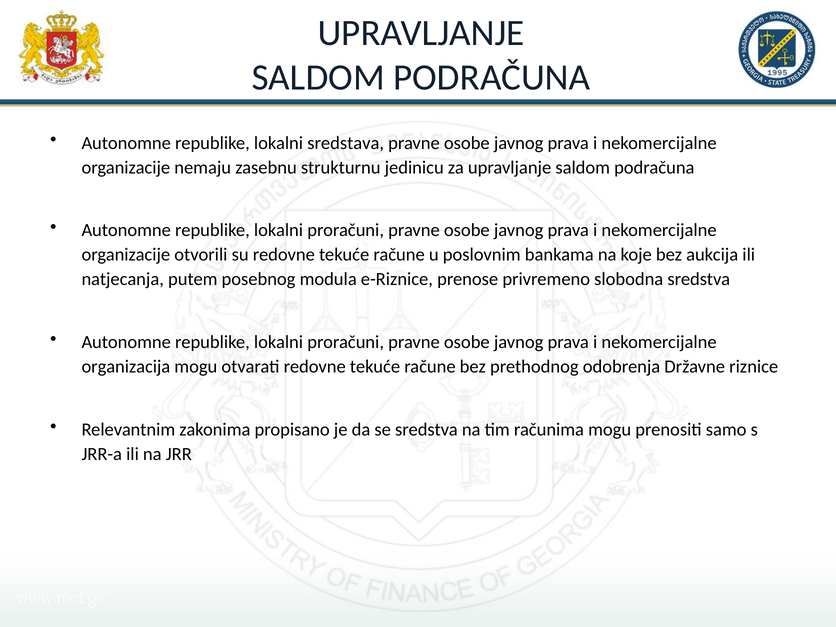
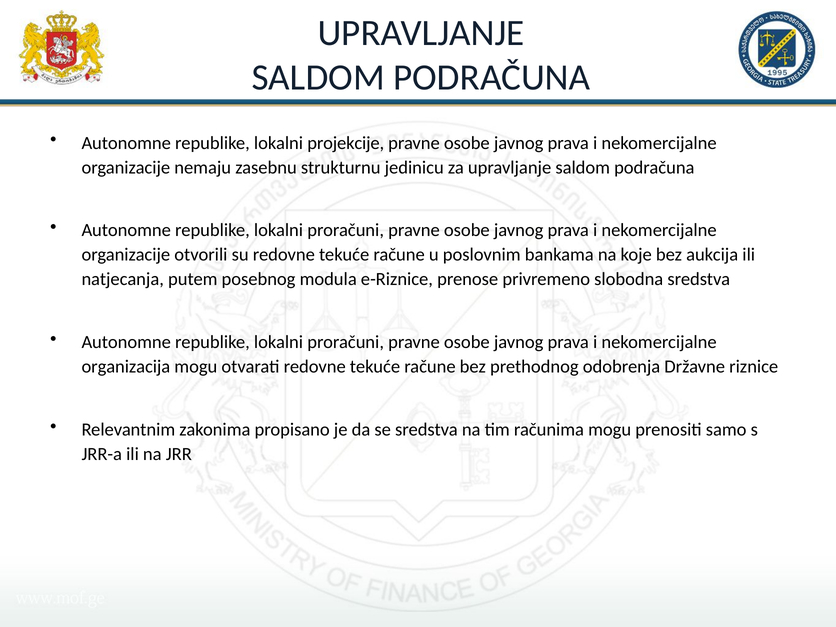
lokalni sredstava: sredstava -> projekcije (346, 143)
